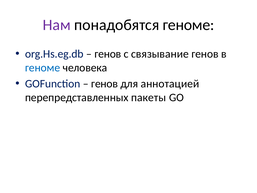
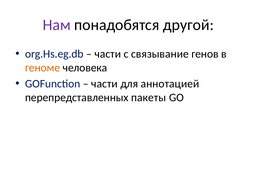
понадобятся геноме: геноме -> другой (188, 25)
генов: генов -> части (108, 54)
геноме colour: blue -> orange (43, 68)
генов: генов -> части (104, 84)
